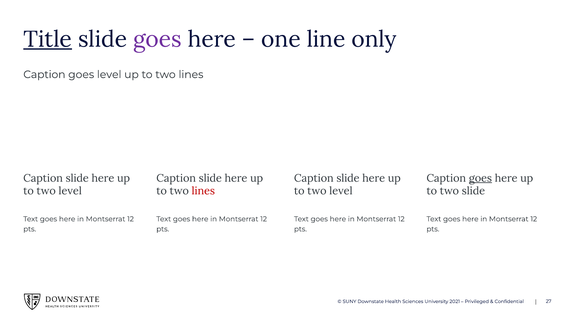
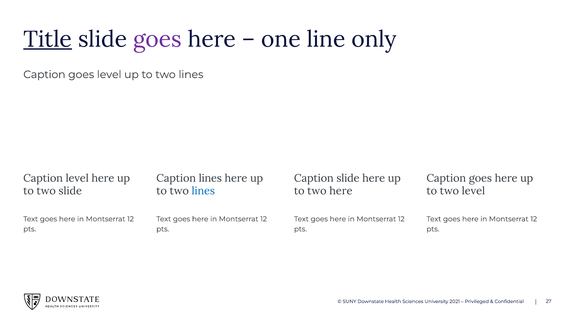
slide: slide -> level (77, 178)
slide: slide -> lines (210, 178)
goes underline: present -> none (480, 178)
level: level -> slide (70, 191)
lines colour: red -> blue (203, 191)
level: level -> here (341, 191)
two slide: slide -> level (473, 191)
